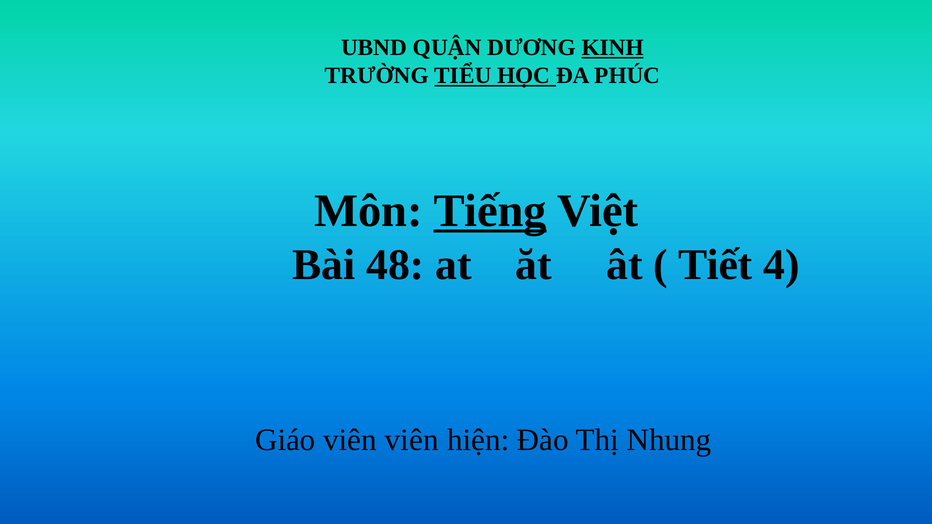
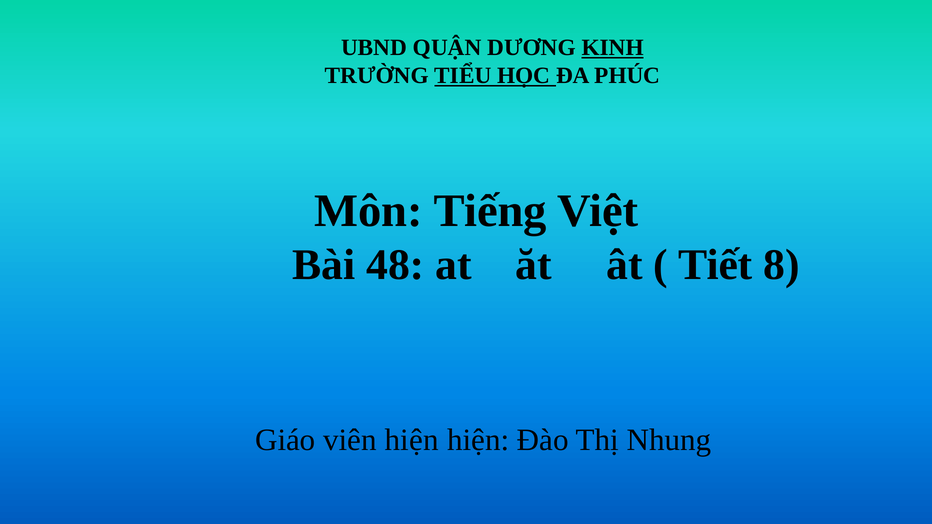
Tiếng underline: present -> none (490, 211)
4: 4 -> 8 (782, 265)
viên viên: viên -> hiện (412, 440)
